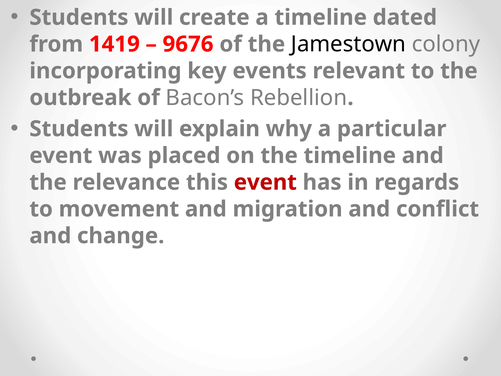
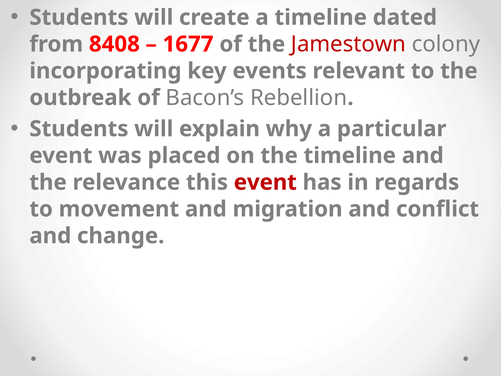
1419: 1419 -> 8408 (114, 44)
9676: 9676 -> 1677 (188, 44)
Jamestown colour: black -> red (348, 44)
